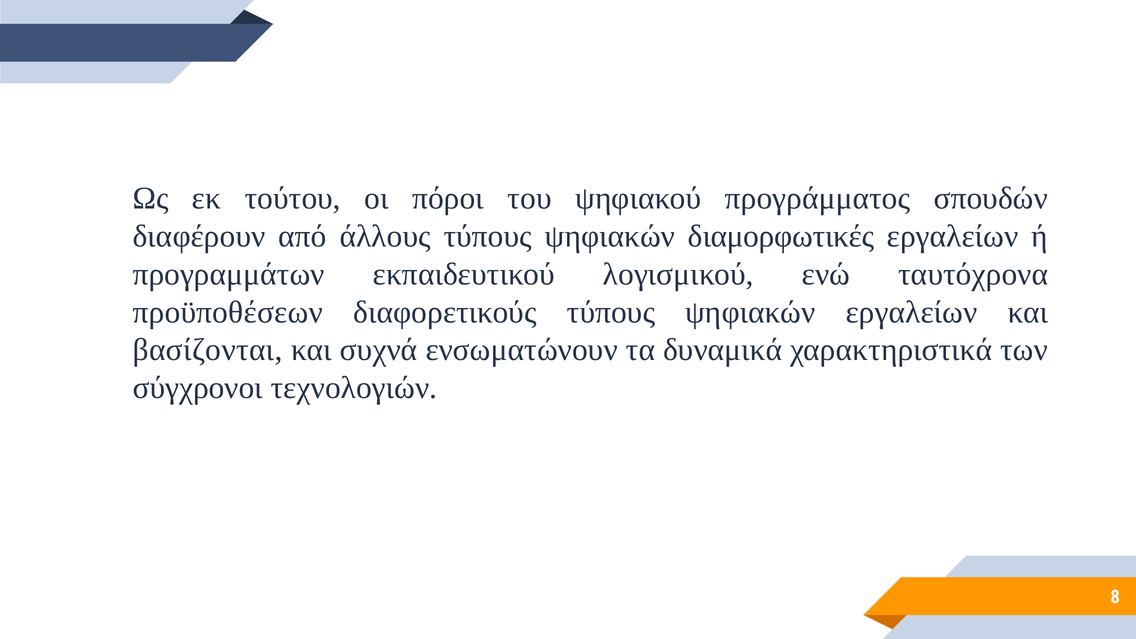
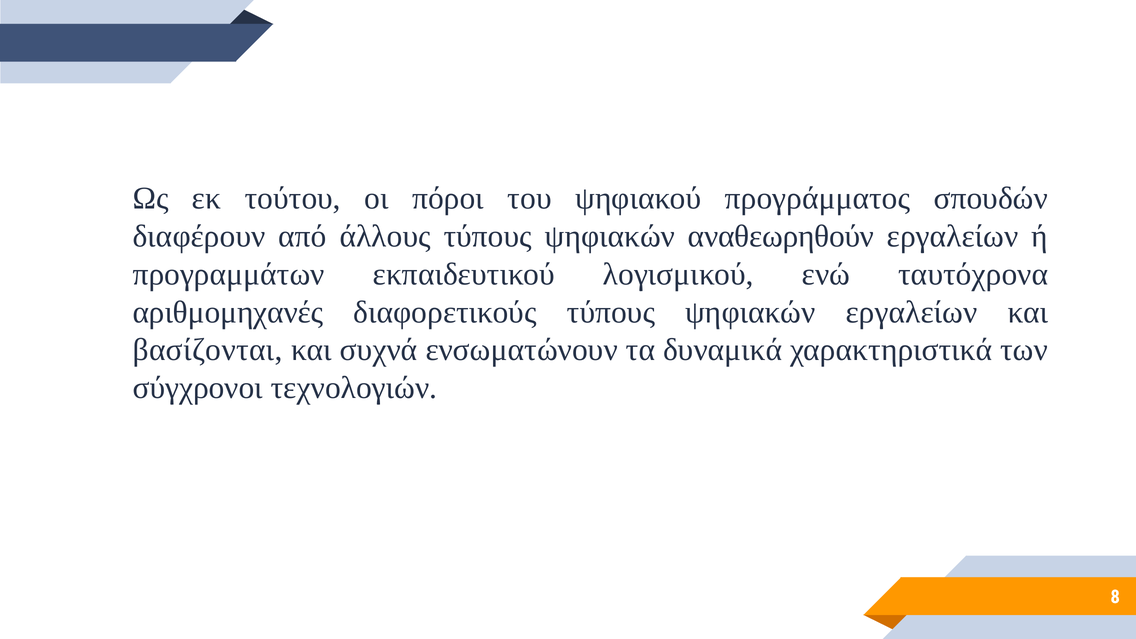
διαμορφωτικές: διαμορφωτικές -> αναθεωρηθούν (781, 236)
προϋποθέσεων: προϋποθέσεων -> αριθμομηχανές (228, 312)
